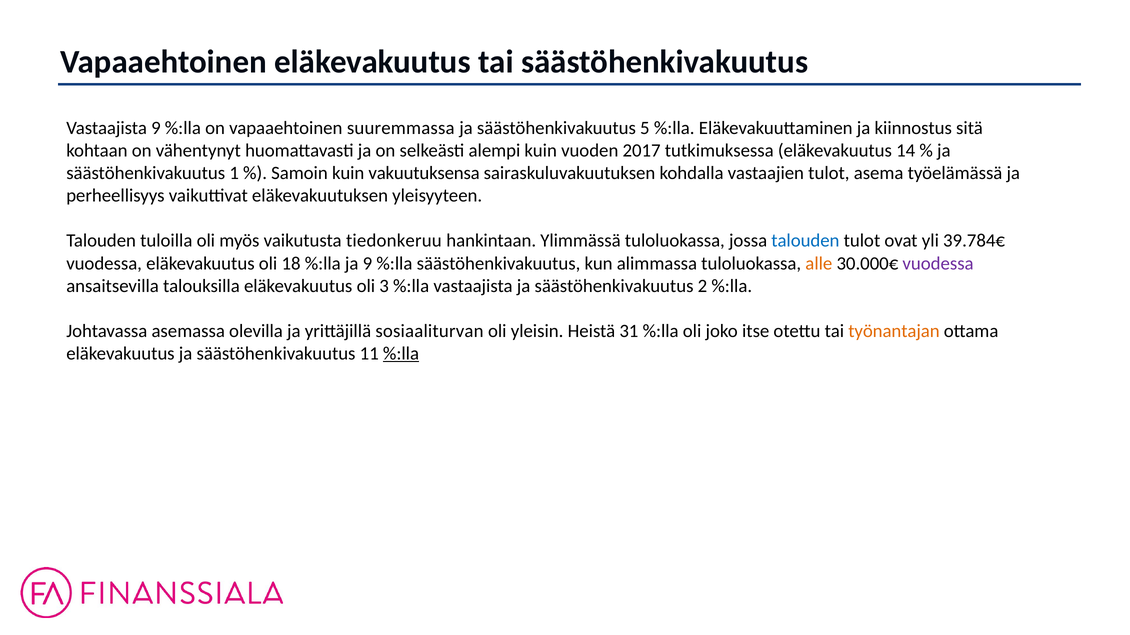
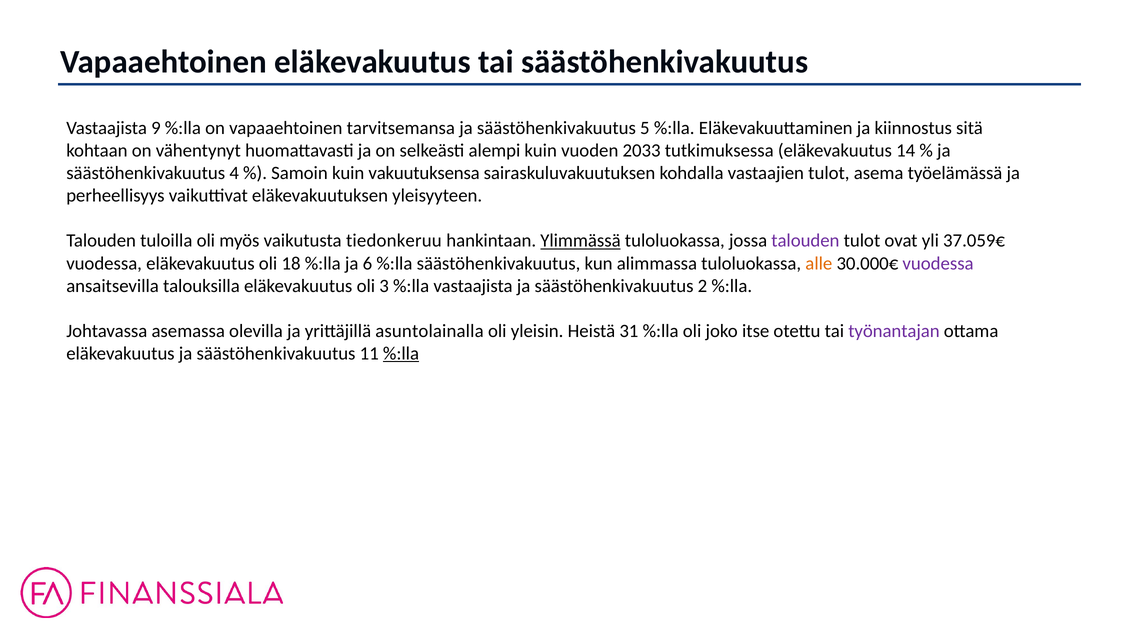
suuremmassa: suuremmassa -> tarvitsemansa (401, 128)
2017: 2017 -> 2033 (642, 151)
1: 1 -> 4 (234, 173)
Ylimmässä underline: none -> present (580, 241)
talouden colour: blue -> purple (805, 241)
39.784€: 39.784€ -> 37.059€ (974, 241)
ja 9: 9 -> 6 (368, 264)
sosiaaliturvan: sosiaaliturvan -> asuntolainalla (429, 331)
työnantajan colour: orange -> purple (894, 331)
